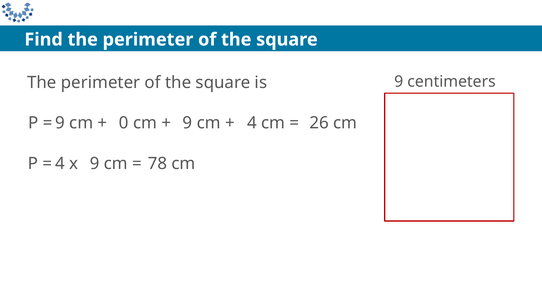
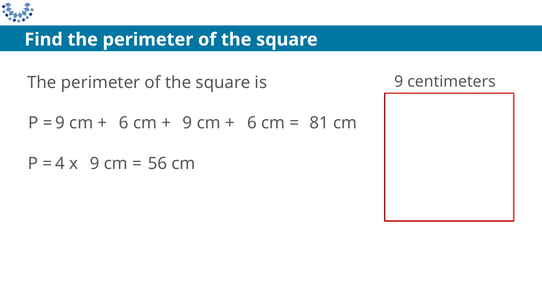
0: 0 -> 6 (124, 123)
4: 4 -> 6 (252, 123)
26: 26 -> 81 (319, 123)
78: 78 -> 56 (157, 164)
